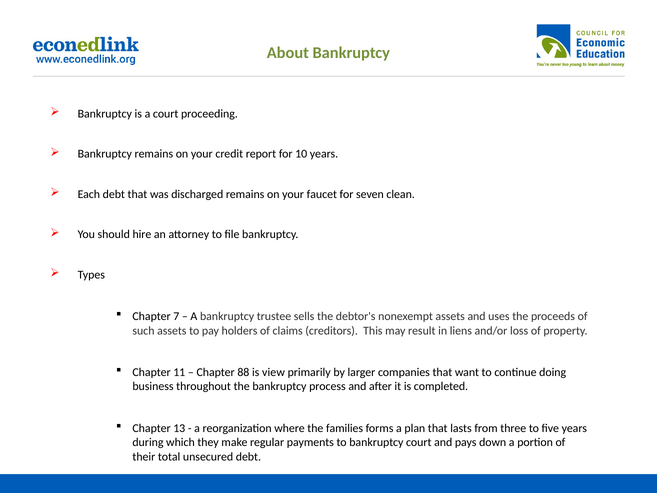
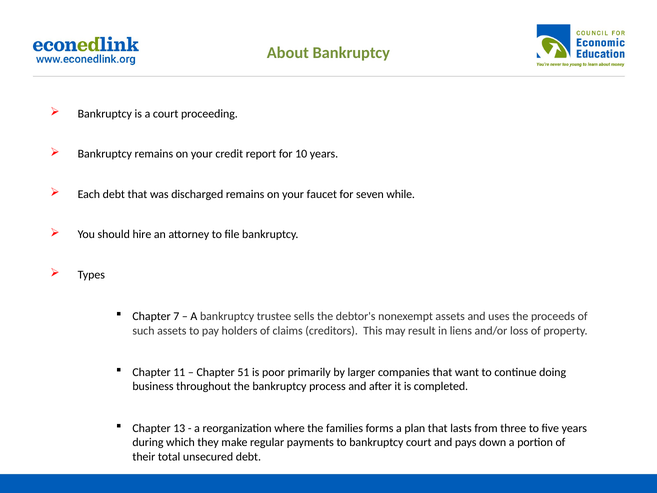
clean: clean -> while (401, 194)
88: 88 -> 51 (243, 372)
view: view -> poor (273, 372)
